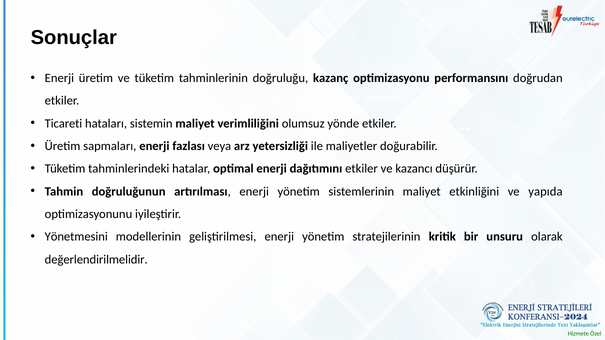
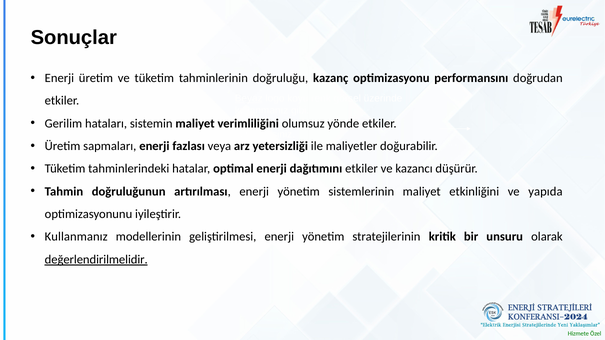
Ticareti: Ticareti -> Gerilim (63, 124)
Yönetmesini: Yönetmesini -> Kullanmanız (76, 237)
değerlendirilmelidir underline: none -> present (96, 260)
